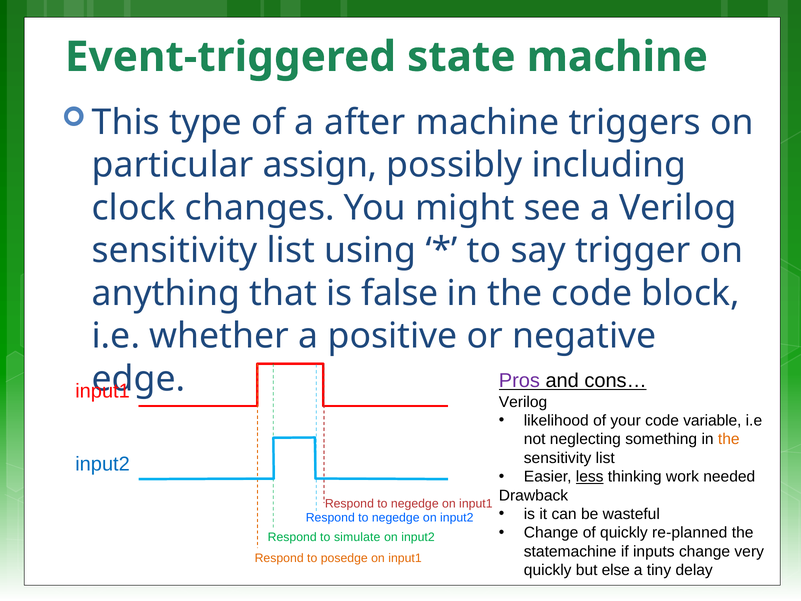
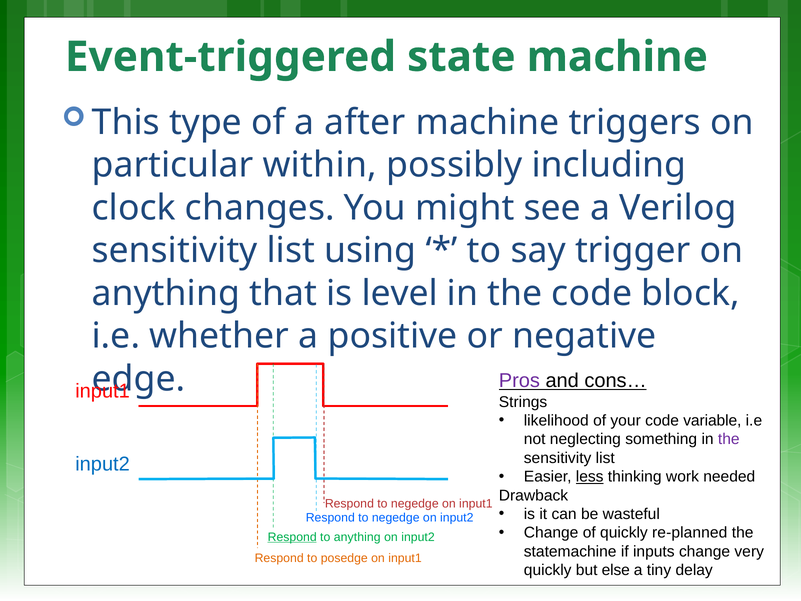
assign: assign -> within (320, 165)
false: false -> level (400, 293)
Verilog: Verilog -> Strings (523, 402)
the colour: orange -> purple (729, 439)
Respond underline: none -> present (292, 537)
to simulate: simulate -> anything (357, 537)
